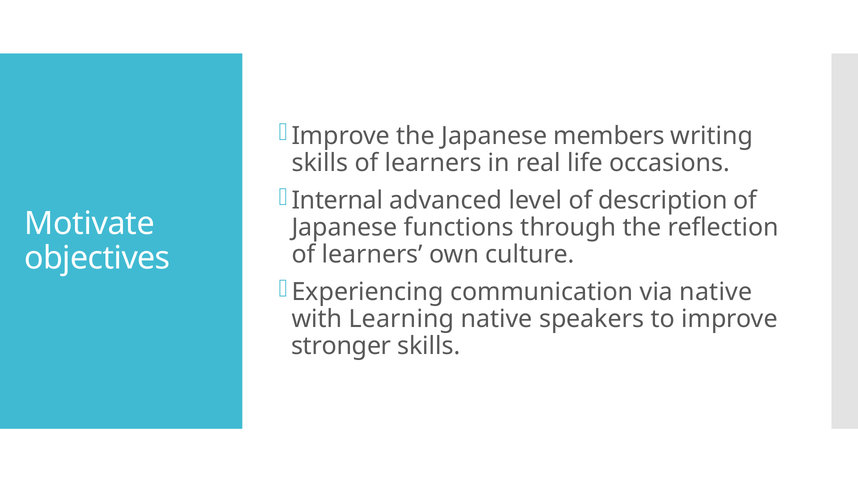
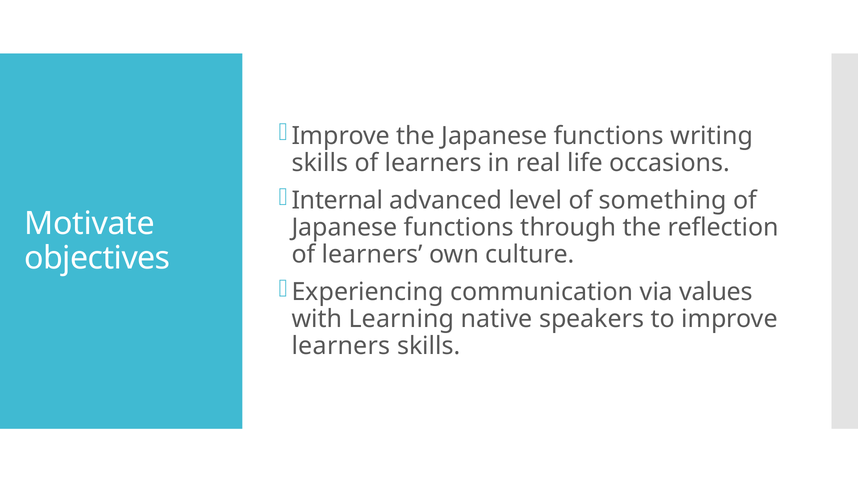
the Japanese members: members -> functions (609, 136)
description: description -> something (663, 200)
via native: native -> values (716, 292)
stronger: stronger -> learners (341, 346)
